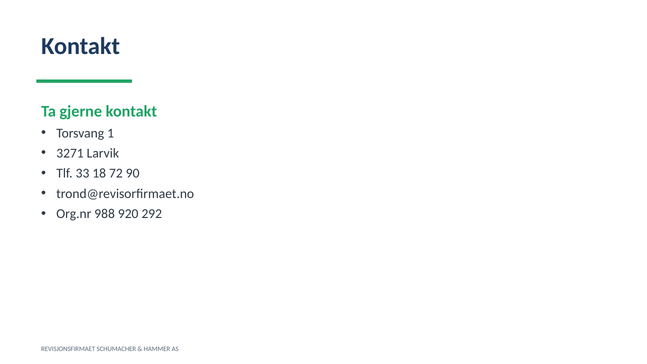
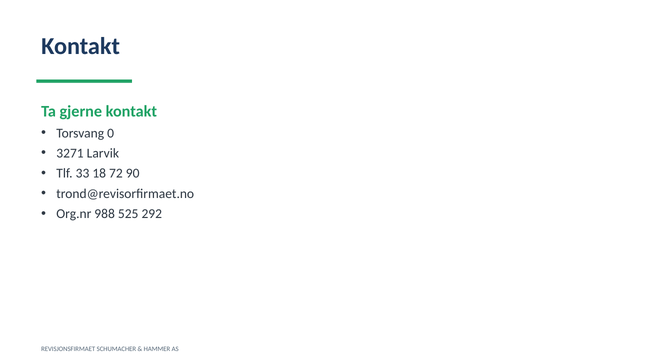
1: 1 -> 0 (111, 133)
920: 920 -> 525 (128, 214)
